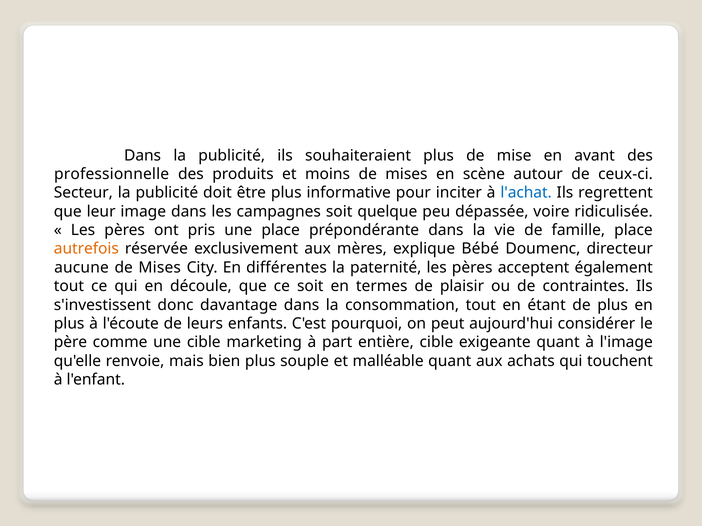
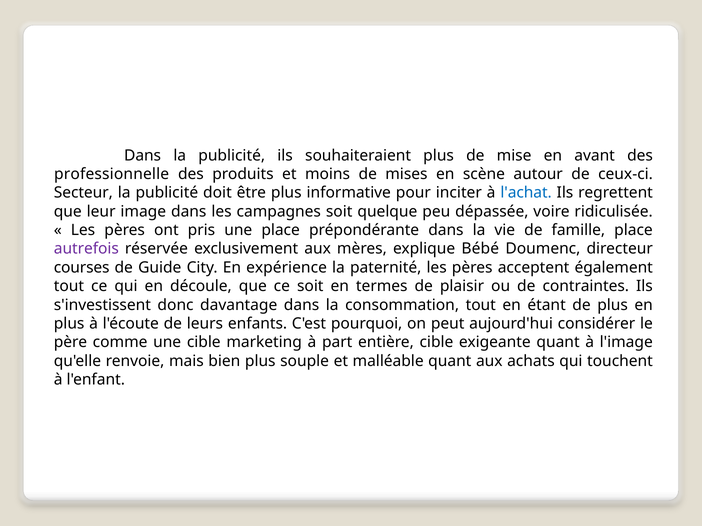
autrefois colour: orange -> purple (86, 249)
aucune: aucune -> courses (82, 268)
Mises: Mises -> Guide (160, 268)
différentes: différentes -> expérience (287, 268)
